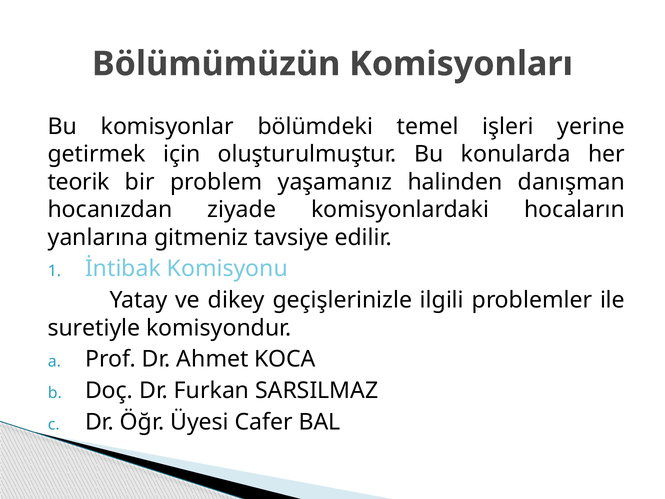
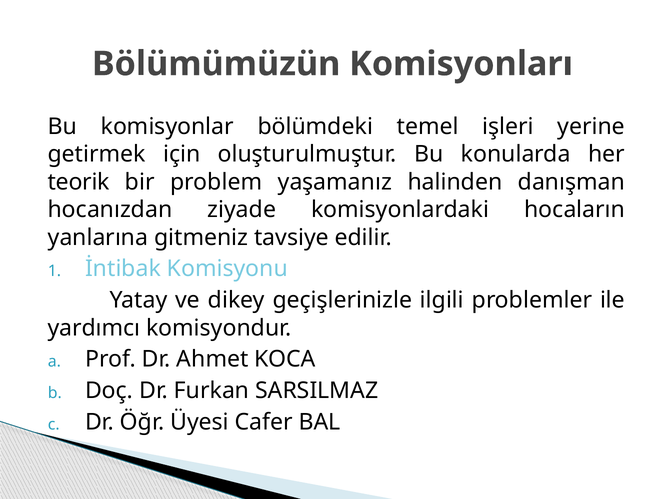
suretiyle: suretiyle -> yardımcı (94, 328)
